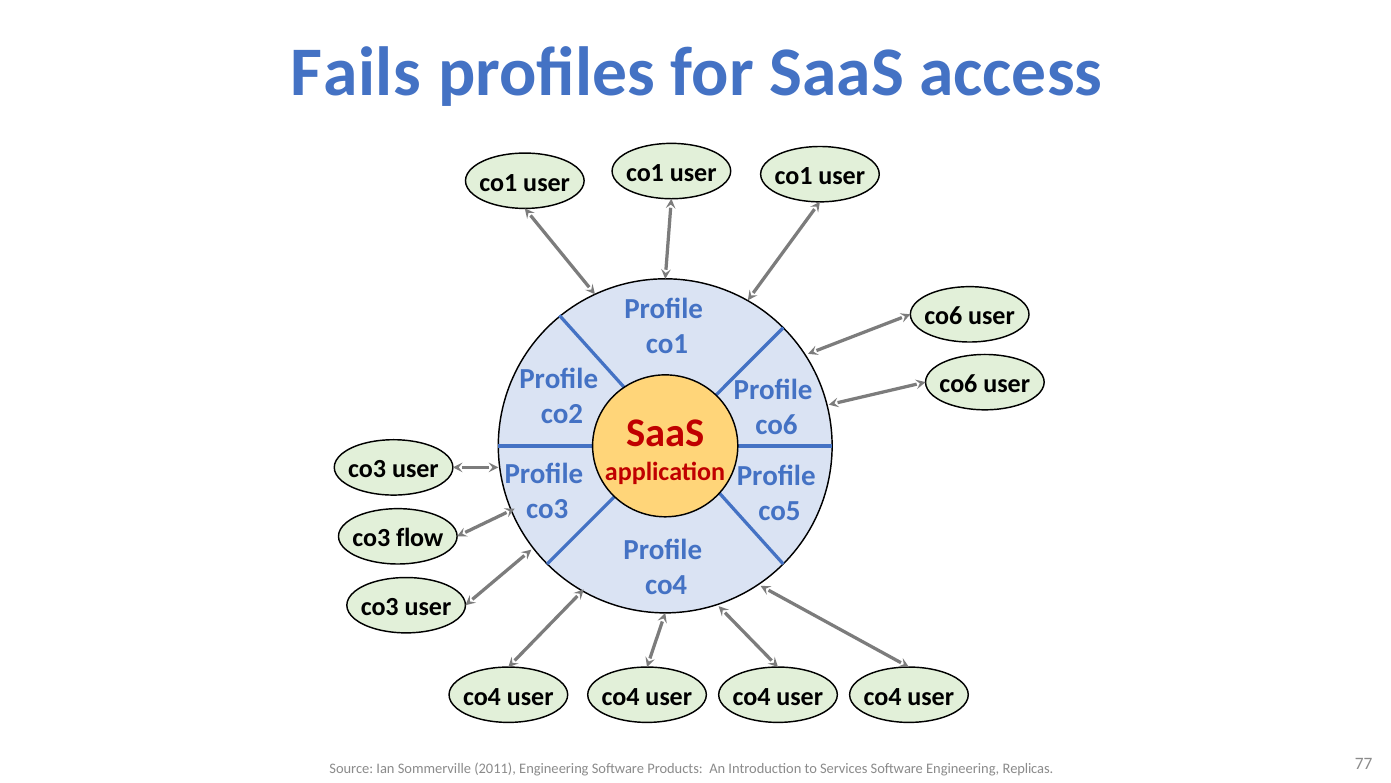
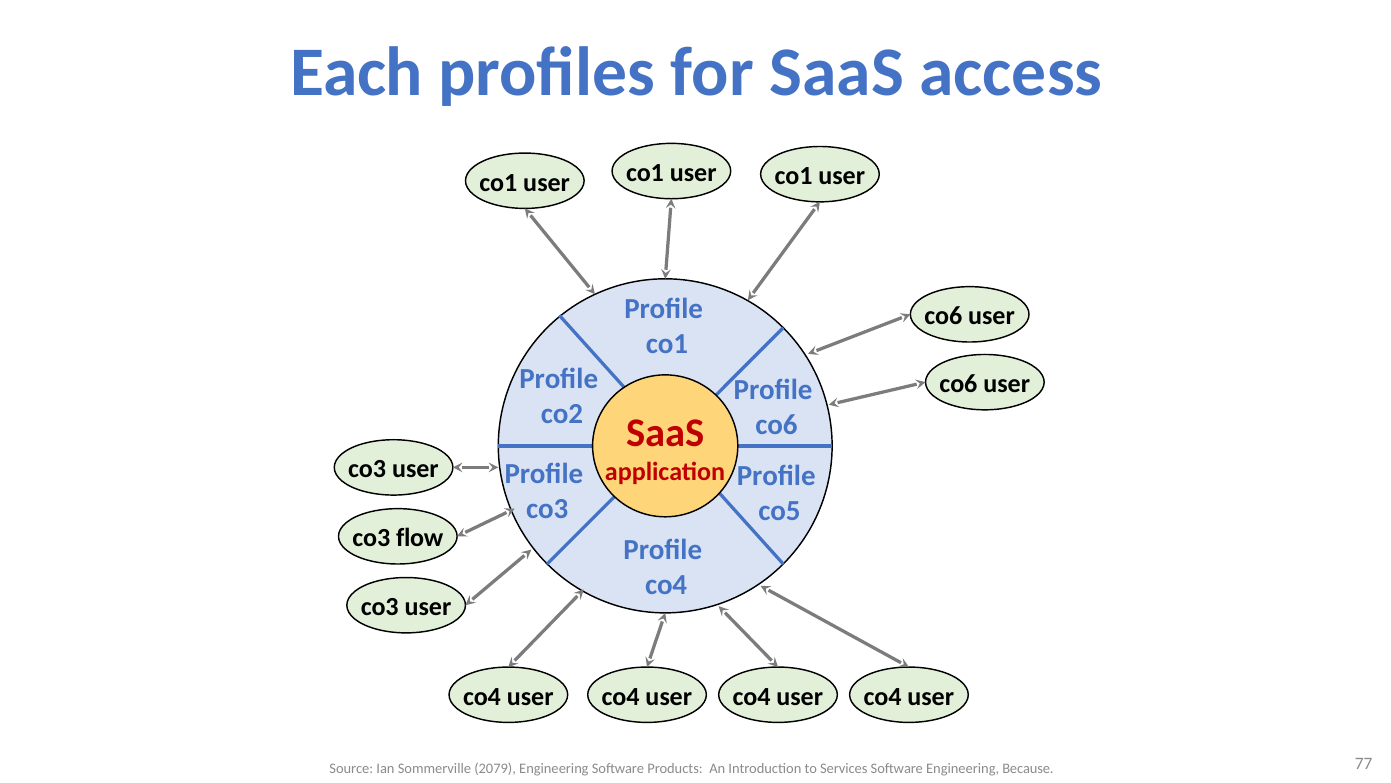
Fails: Fails -> Each (357, 72)
2011: 2011 -> 2079 (495, 769)
Replicas: Replicas -> Because (1028, 769)
